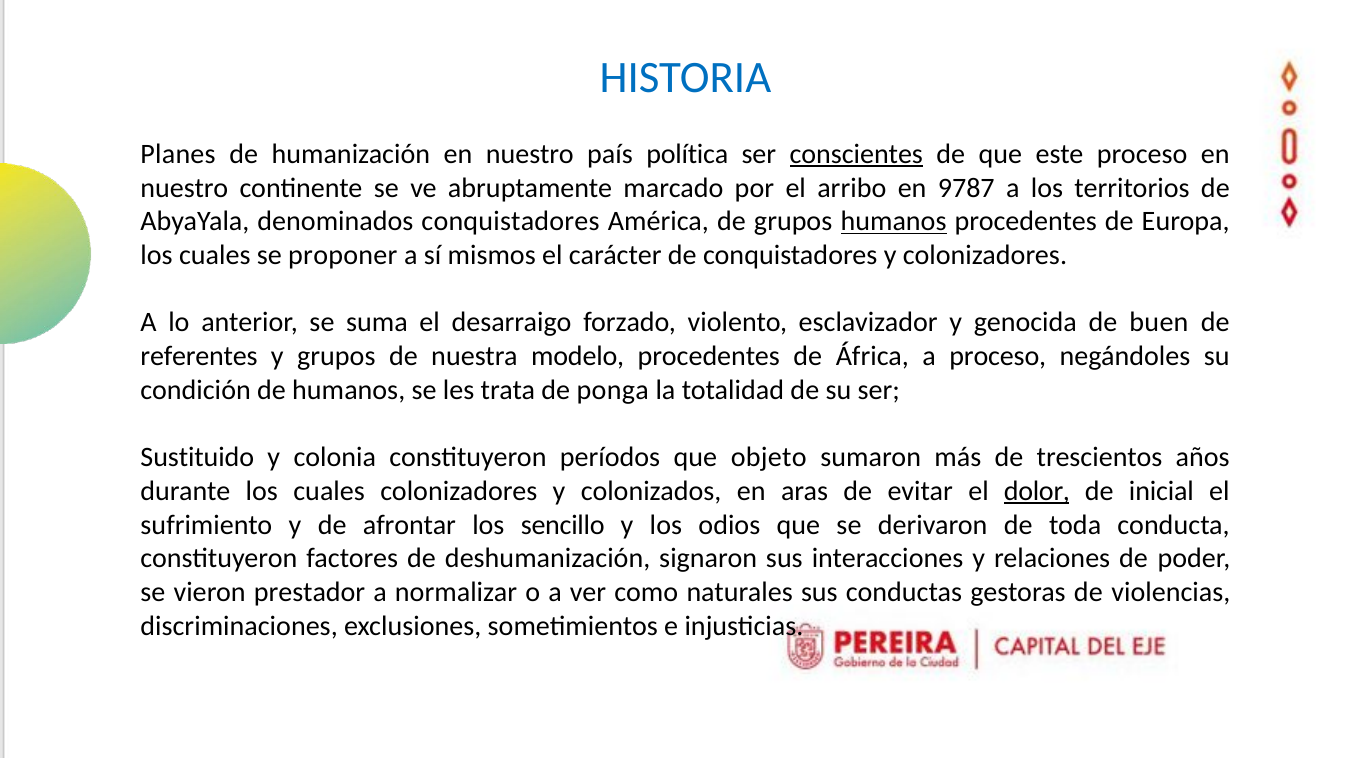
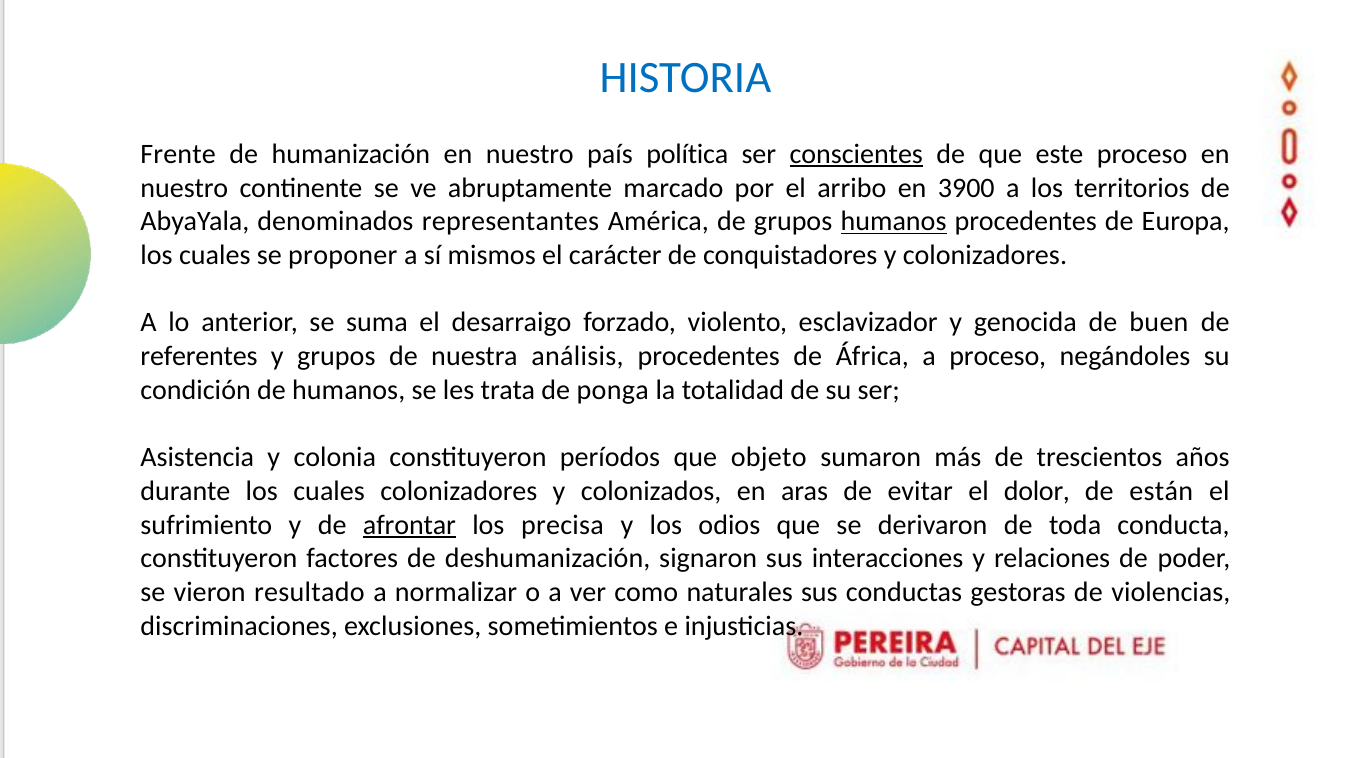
Planes: Planes -> Frente (178, 154)
9787: 9787 -> 3900 (966, 188)
denominados conquistadores: conquistadores -> representantes (510, 221)
modelo: modelo -> análisis (577, 356)
Sustituido: Sustituido -> Asistencia (197, 457)
dolor underline: present -> none (1037, 491)
inicial: inicial -> están (1161, 491)
afrontar underline: none -> present (409, 525)
sencillo: sencillo -> precisa (562, 525)
prestador: prestador -> resultado (309, 592)
